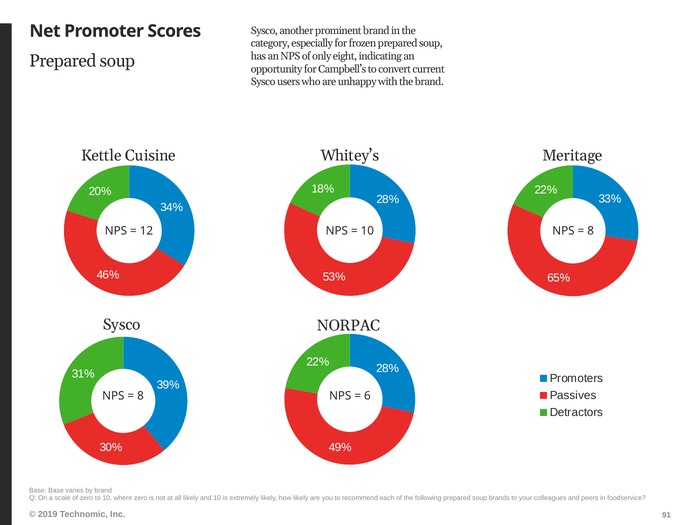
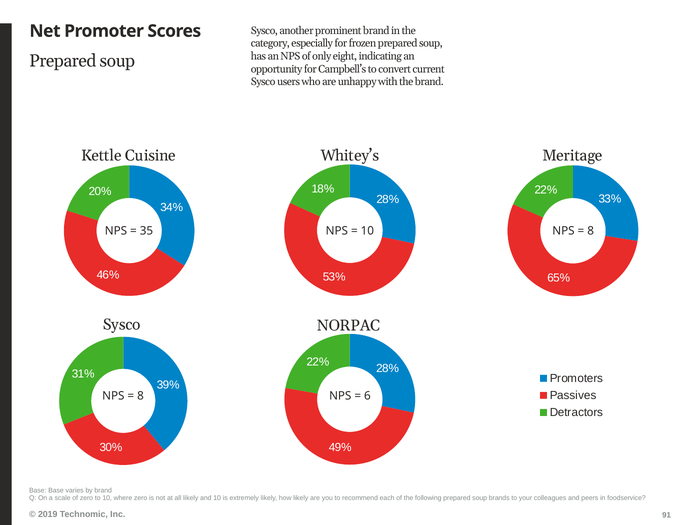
12: 12 -> 35 (146, 231)
